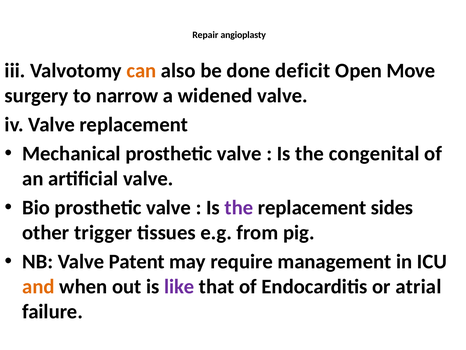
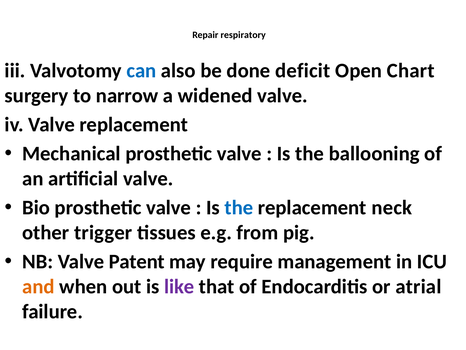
angioplasty: angioplasty -> respiratory (243, 35)
can colour: orange -> blue (141, 71)
Move: Move -> Chart (411, 71)
congenital: congenital -> ballooning (374, 154)
the colour: purple -> blue (239, 207)
sides: sides -> neck (392, 207)
